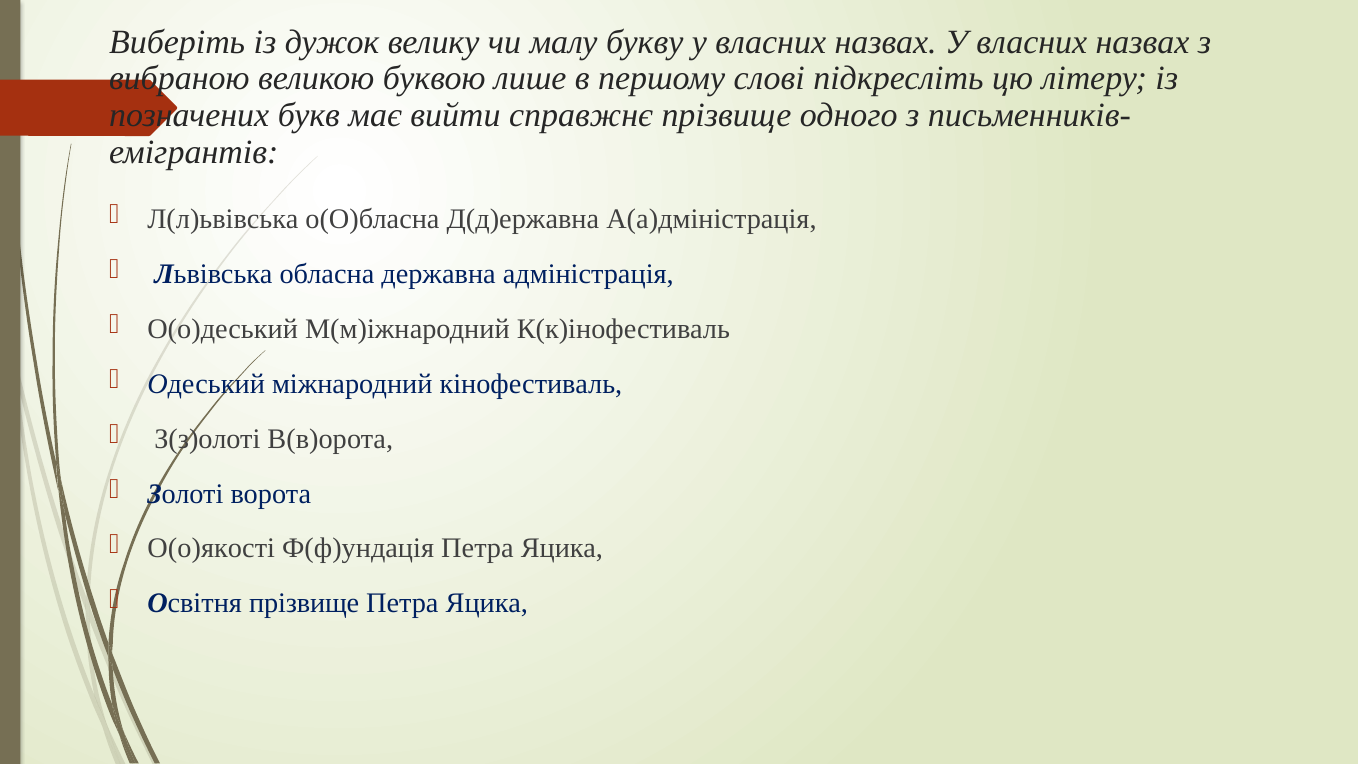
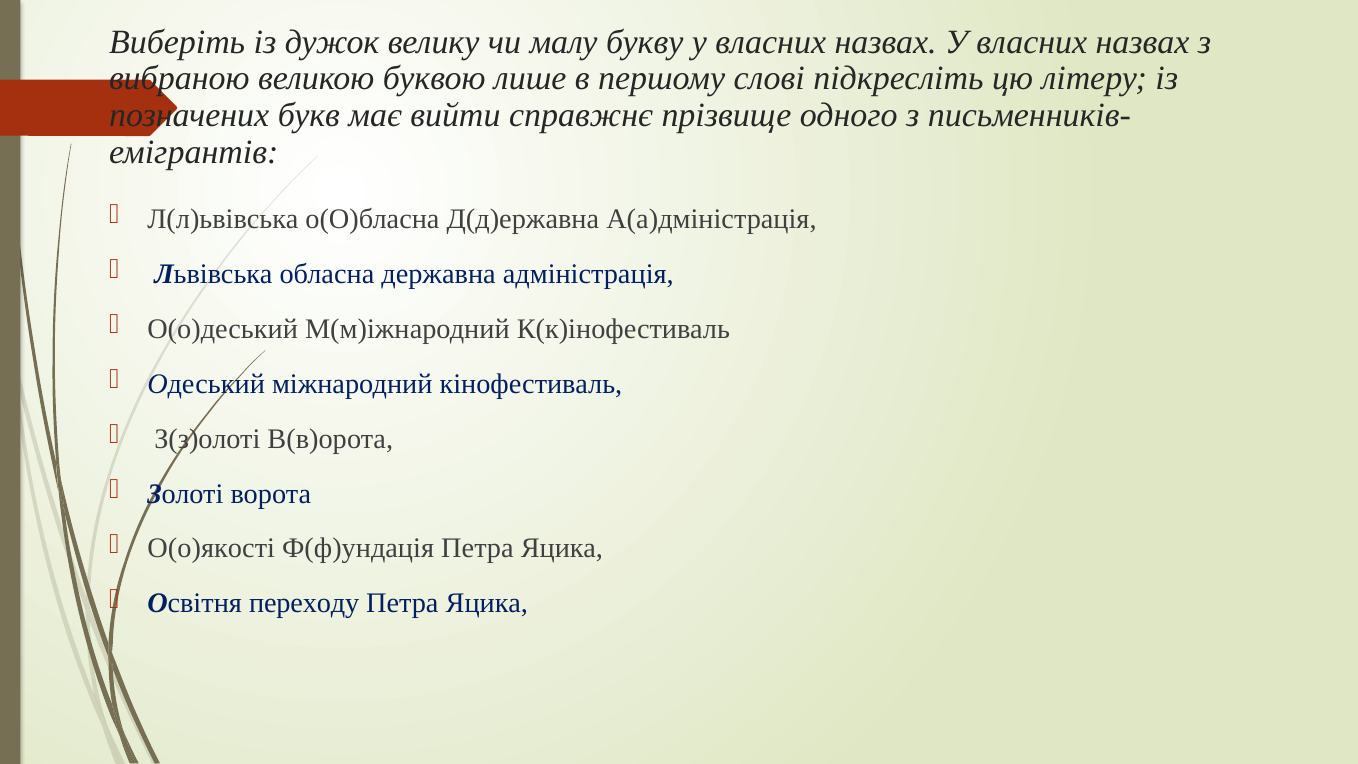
Освітня прізвище: прізвище -> переходу (304, 603)
